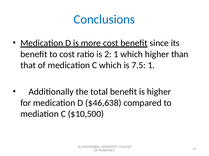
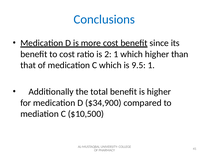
7.5: 7.5 -> 9.5 (139, 66)
$46,638: $46,638 -> $34,900 (103, 103)
